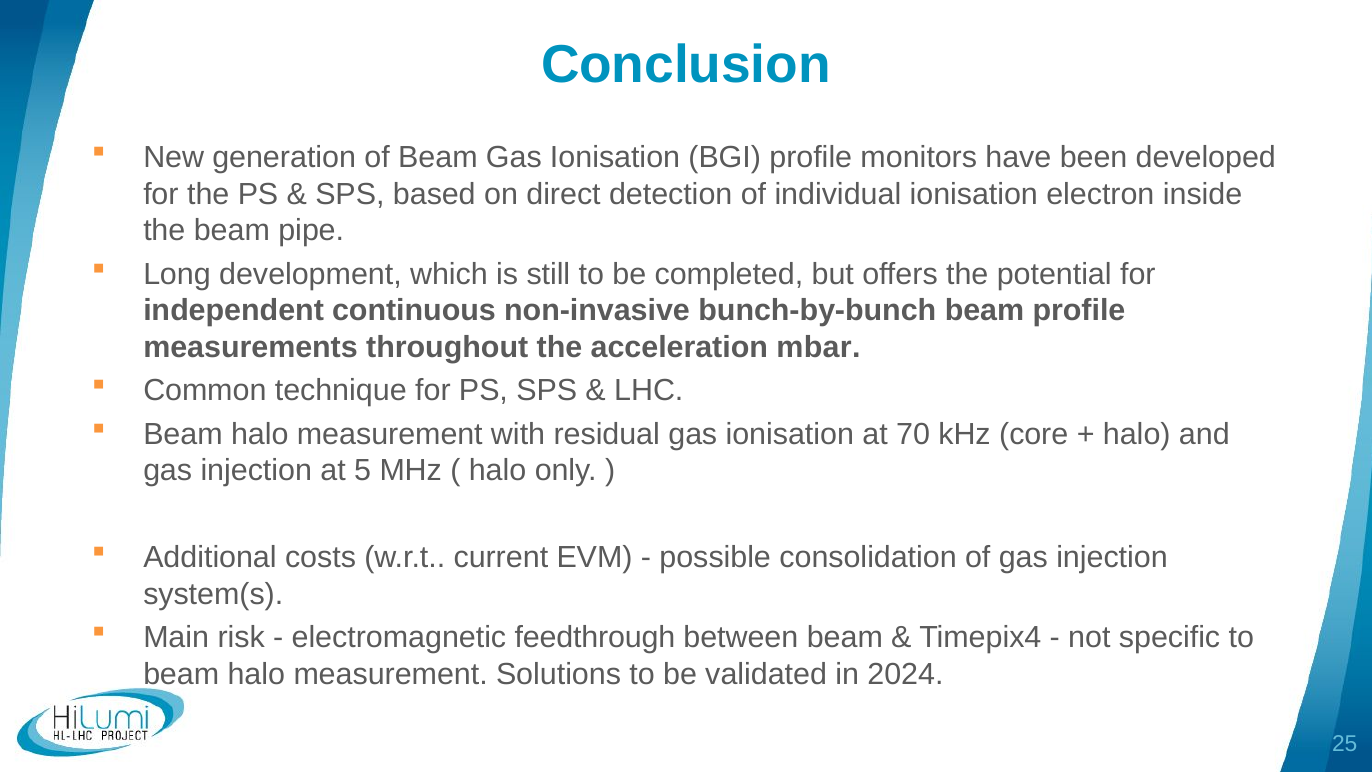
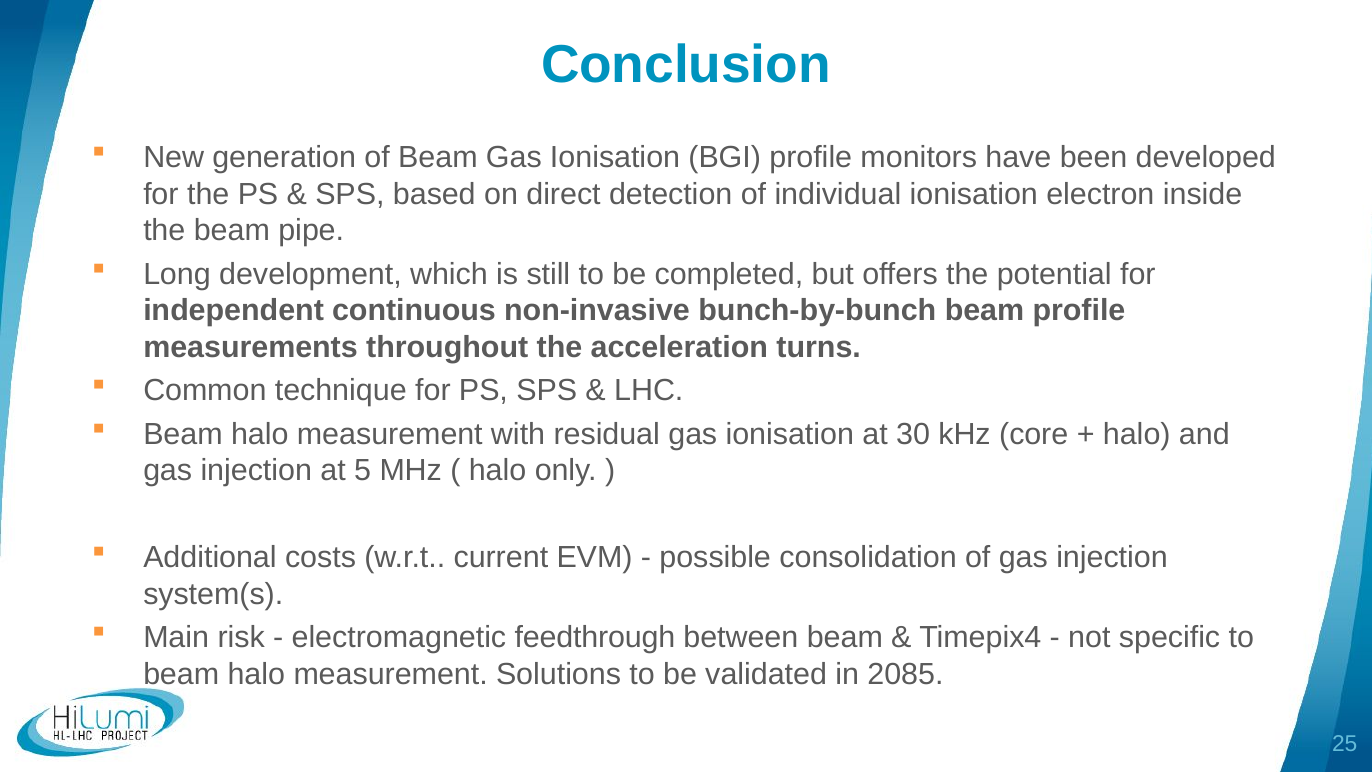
mbar: mbar -> turns (819, 347)
70: 70 -> 30 (913, 434)
2024: 2024 -> 2085 (905, 674)
